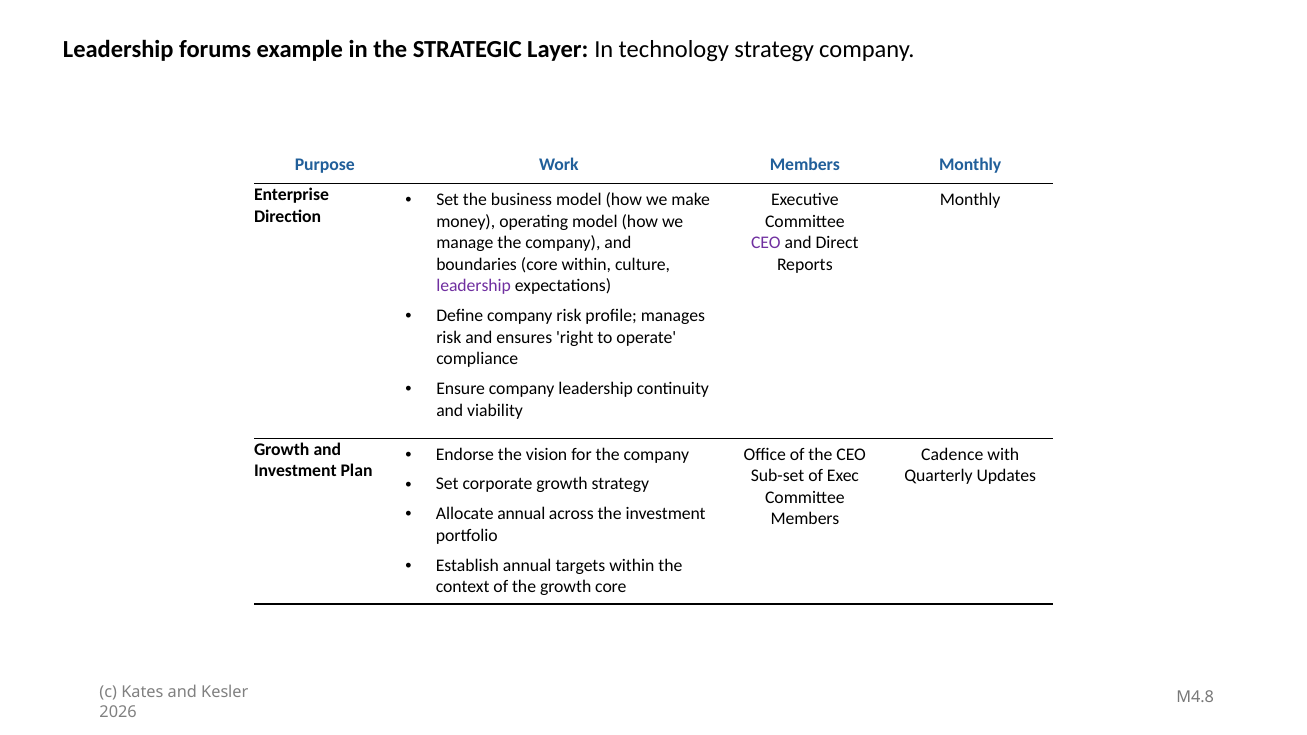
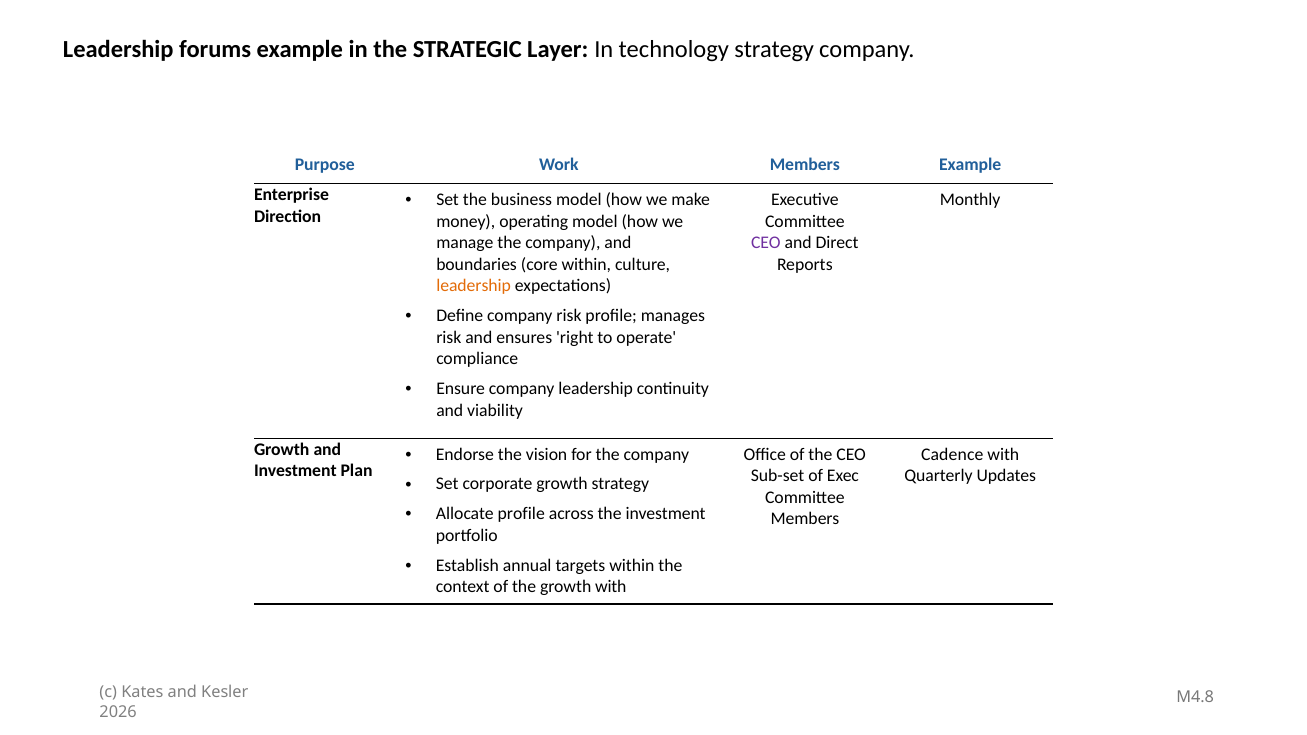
Members Monthly: Monthly -> Example (970, 165)
leadership colour: purple -> orange (474, 286)
Allocate annual: annual -> profile (521, 514)
growth core: core -> with (611, 587)
